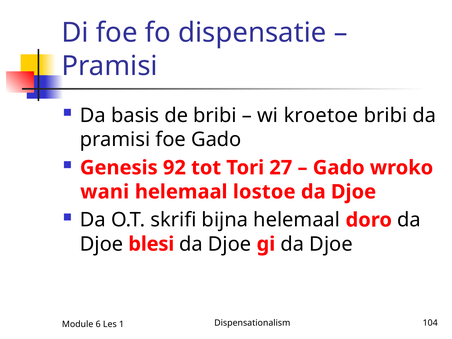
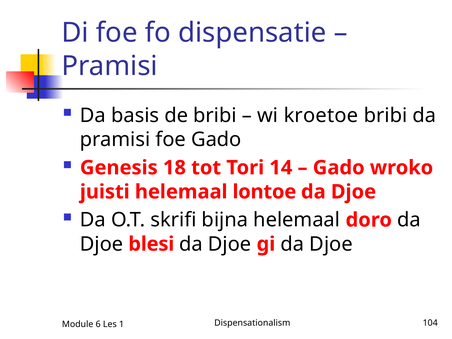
92: 92 -> 18 (174, 168)
27: 27 -> 14 (281, 168)
wani: wani -> juisti (105, 192)
lostoe: lostoe -> lontoe (264, 192)
